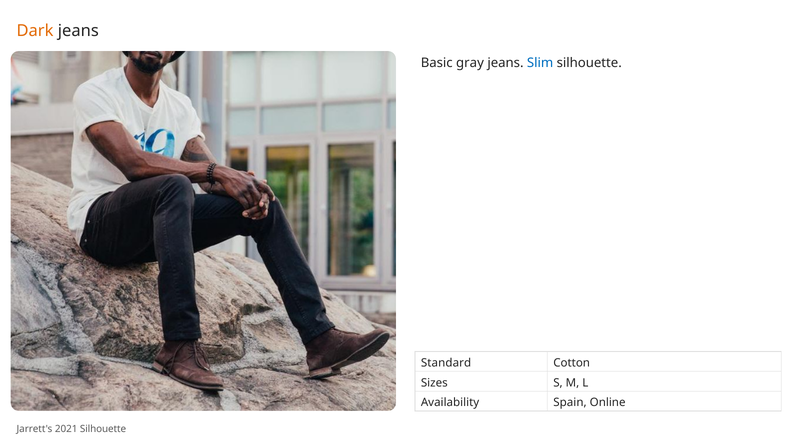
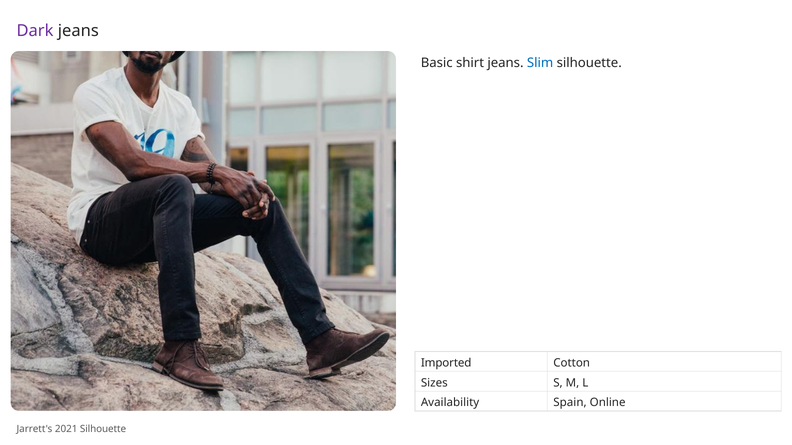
Dark colour: orange -> purple (35, 31)
gray: gray -> shirt (470, 63)
Standard: Standard -> Imported (446, 363)
